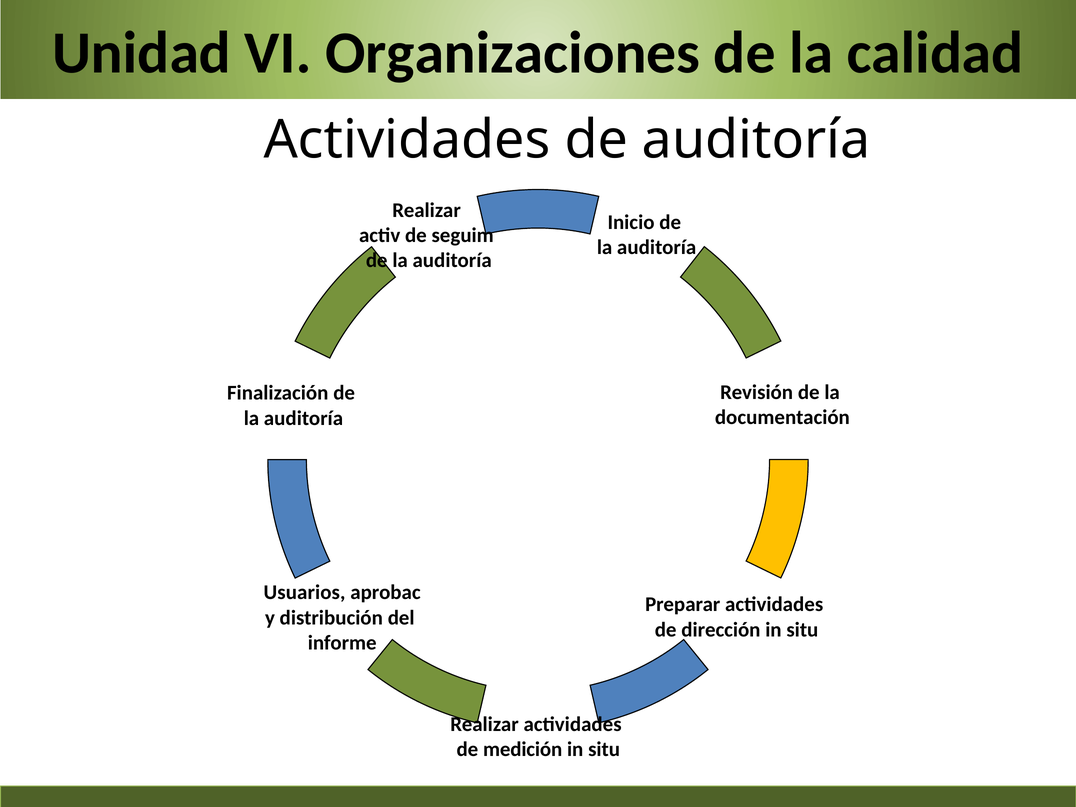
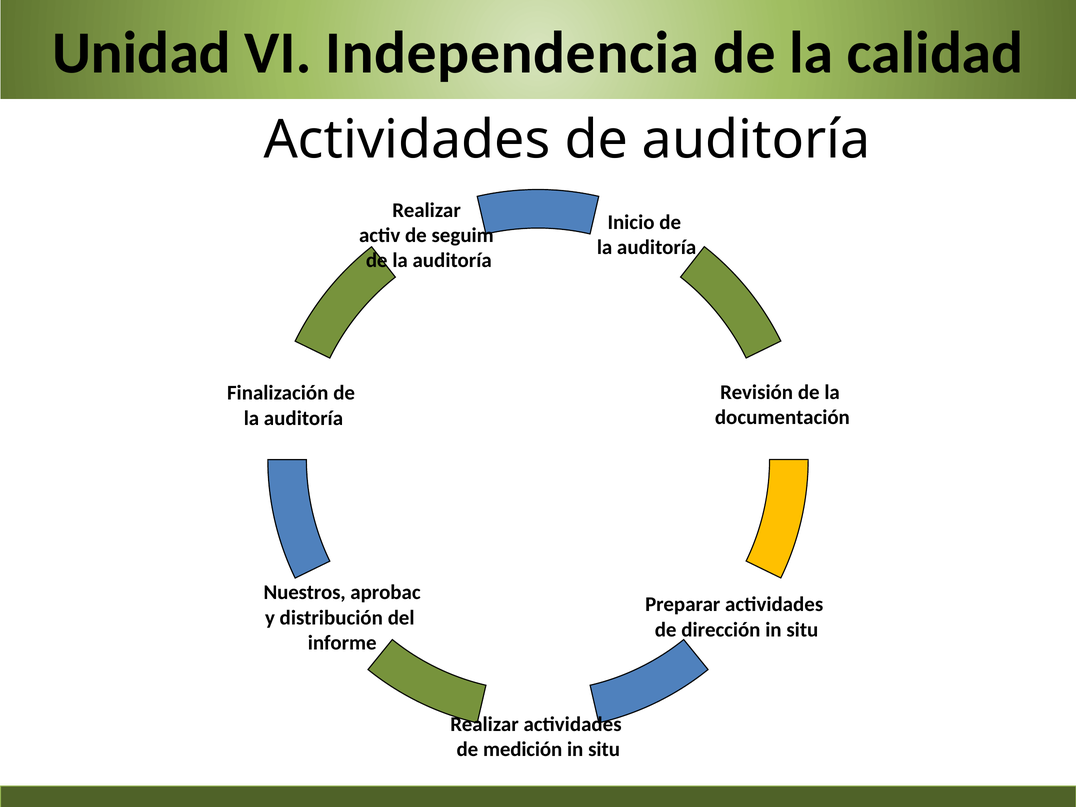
Organizaciones: Organizaciones -> Independencia (512, 53)
Usuarios: Usuarios -> Nuestros (305, 592)
